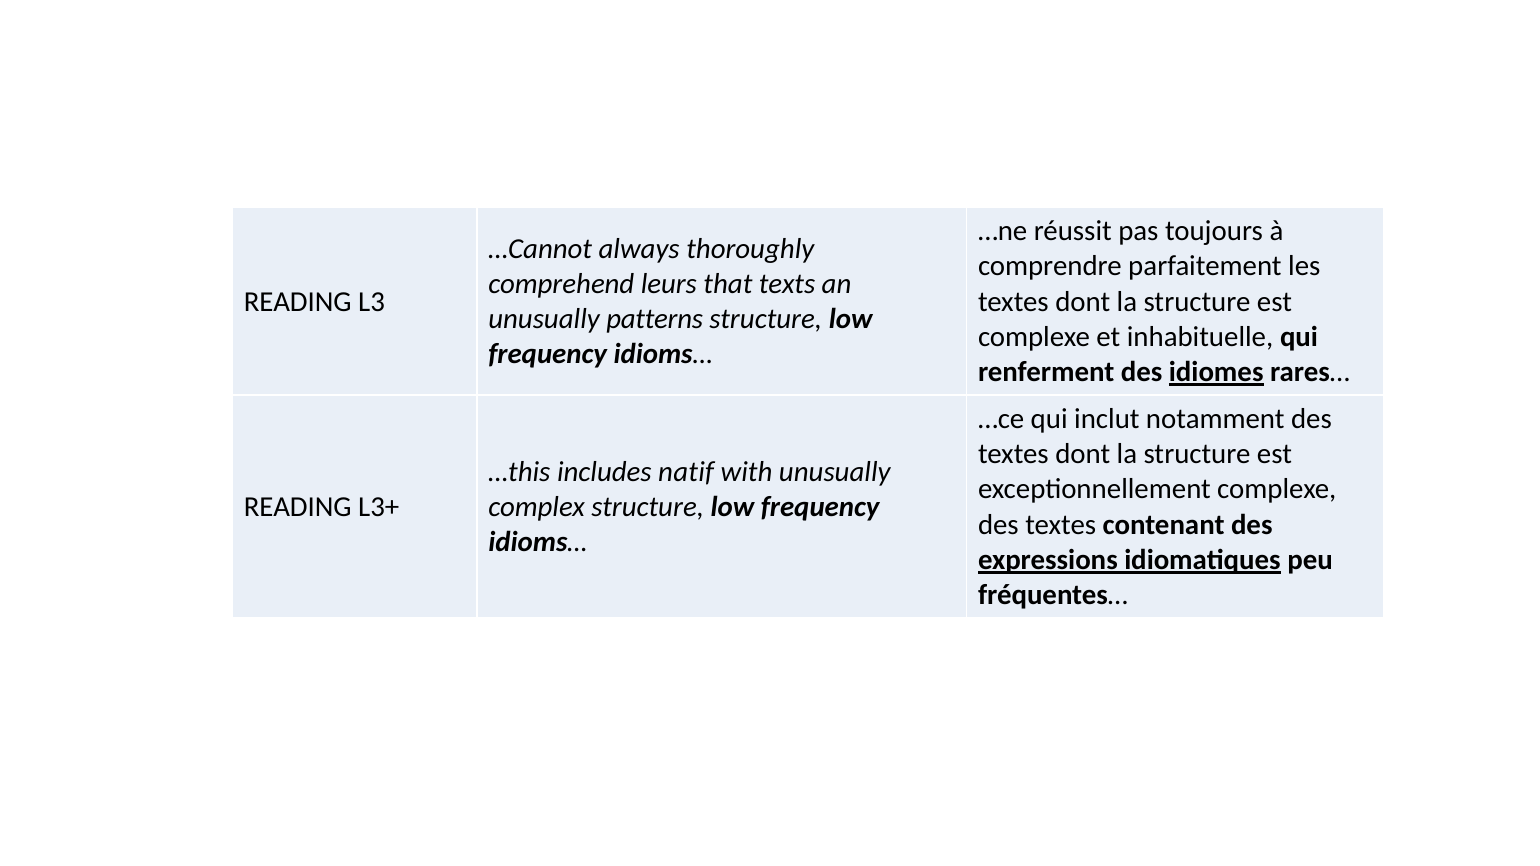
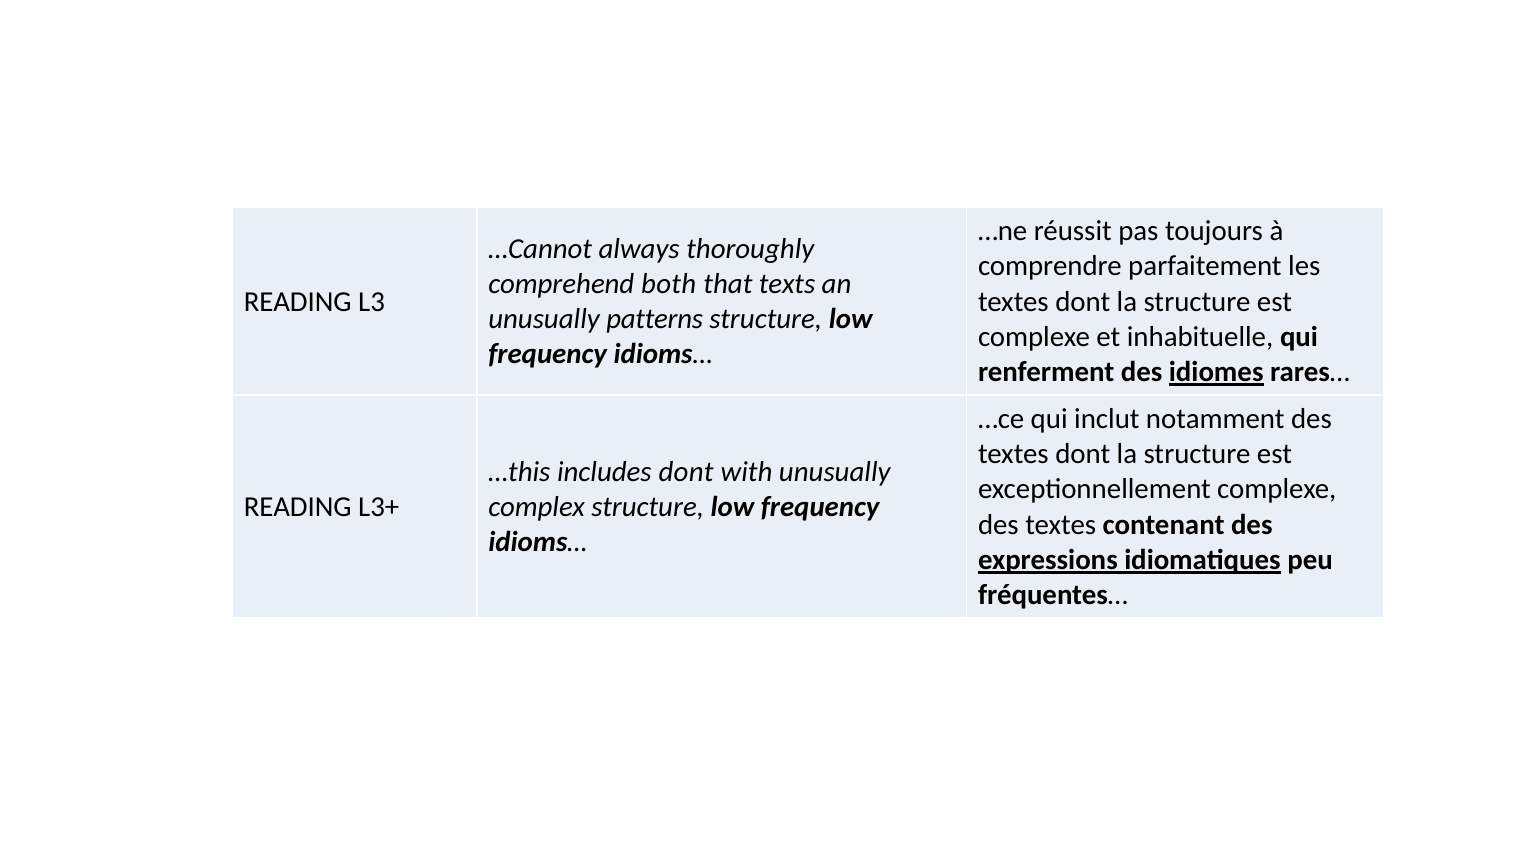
leurs: leurs -> both (669, 284)
includes natif: natif -> dont (686, 472)
